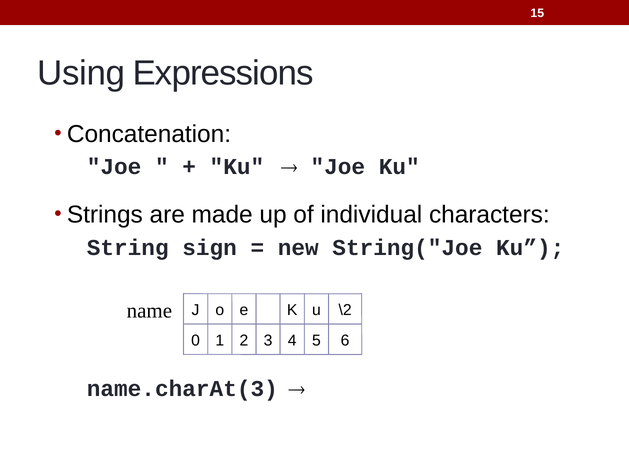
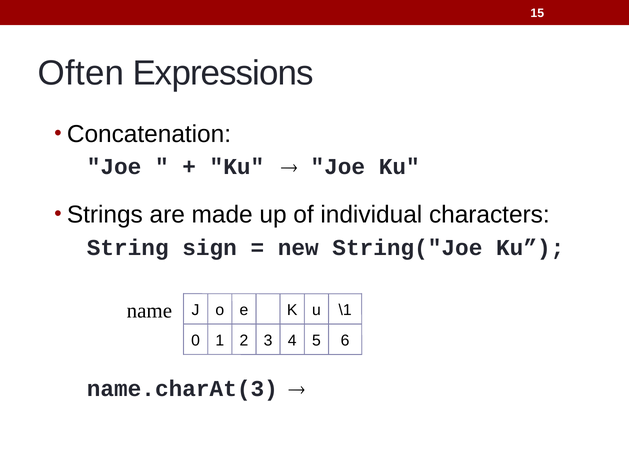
Using: Using -> Often (81, 73)
\2: \2 -> \1 (345, 310)
